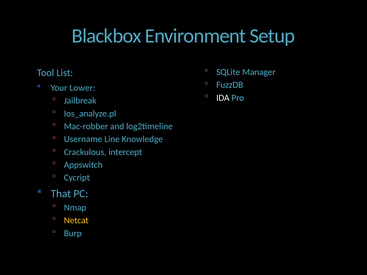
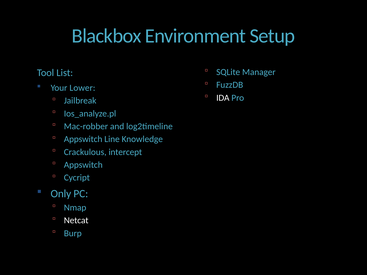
Username: Username -> Appswitch (83, 139)
That: That -> Only (61, 194)
Netcat colour: yellow -> white (76, 221)
